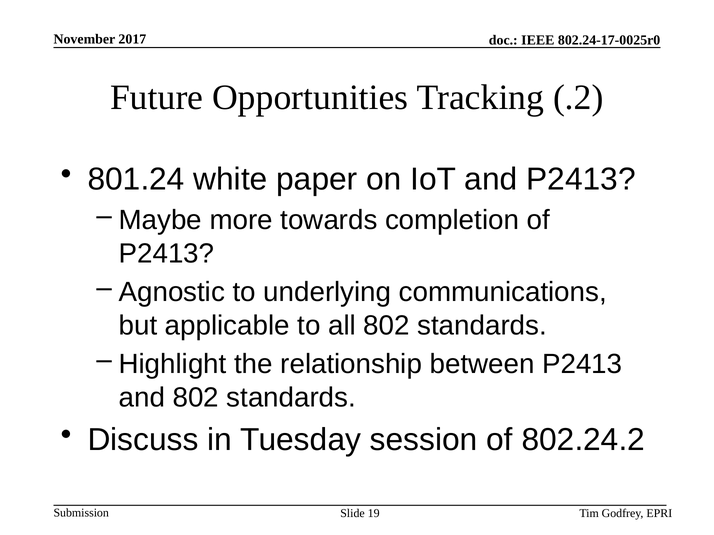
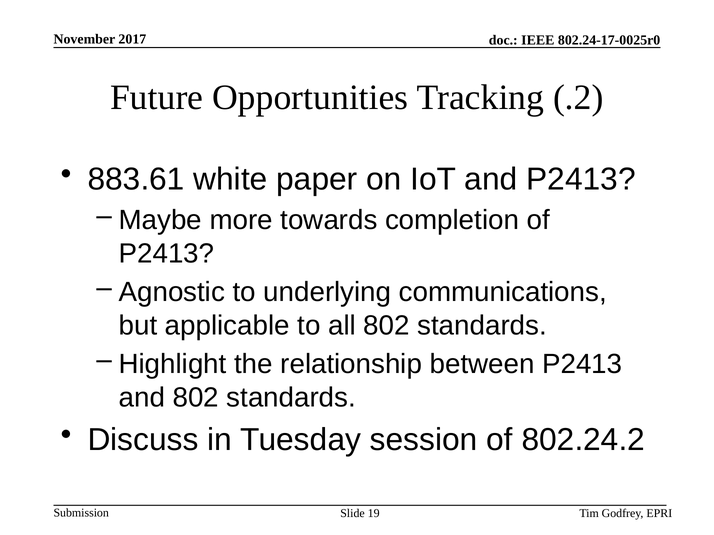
801.24: 801.24 -> 883.61 (136, 180)
